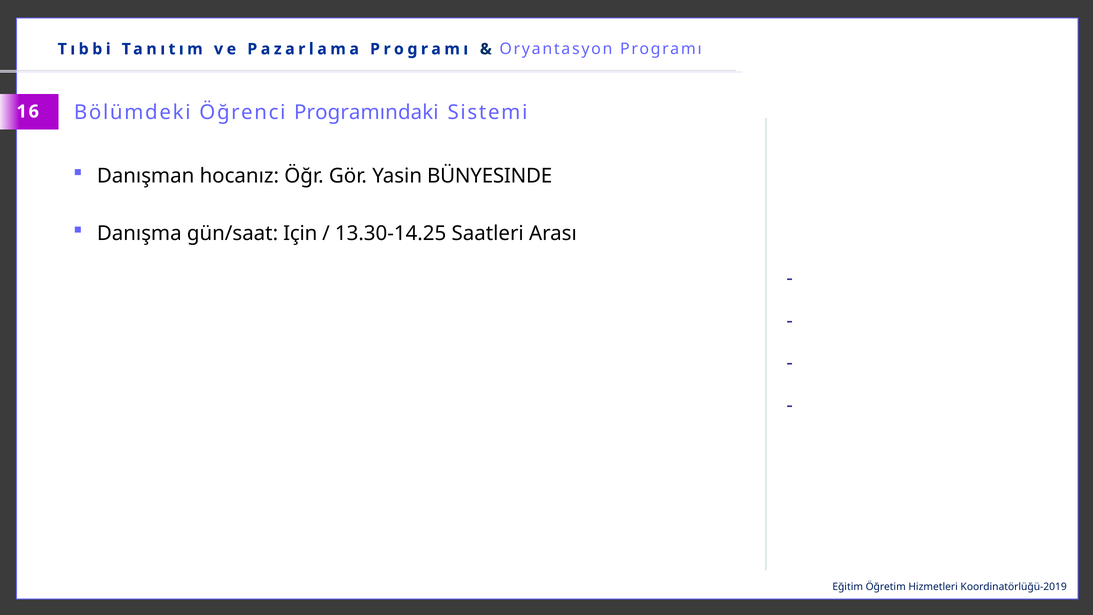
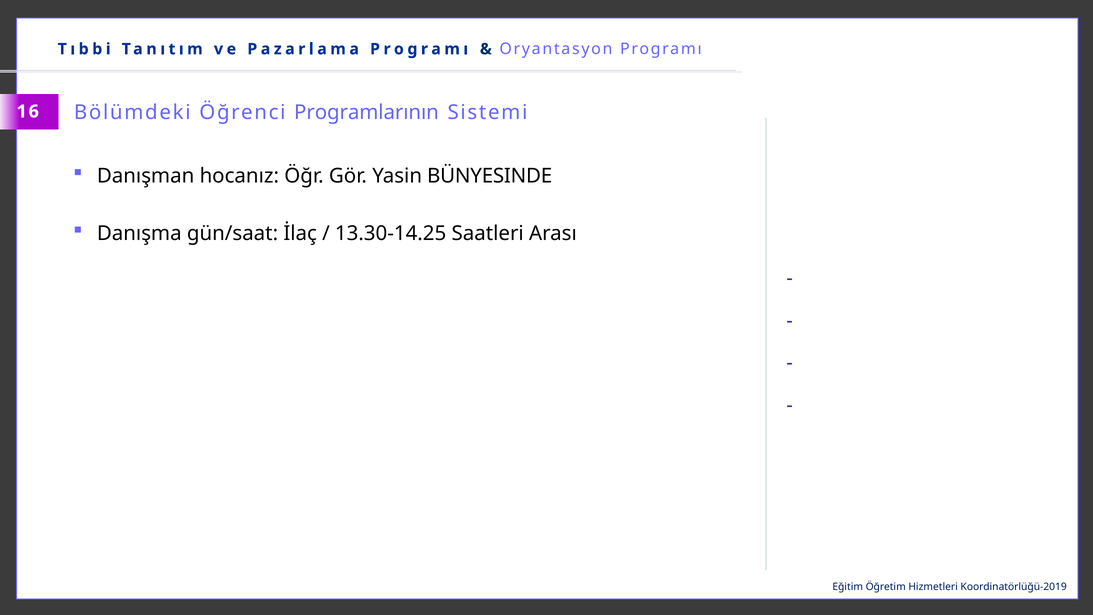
Programındaki: Programındaki -> Programlarının (366, 113)
Için: Için -> İlaç (300, 234)
